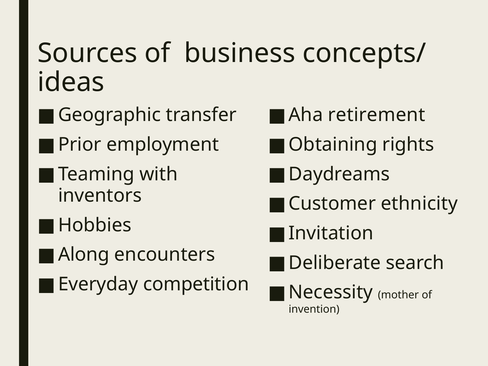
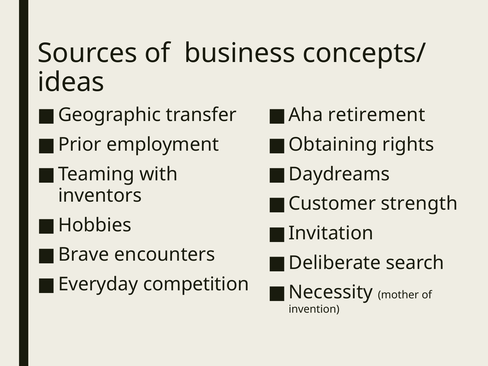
ethnicity: ethnicity -> strength (419, 204)
Along: Along -> Brave (84, 255)
